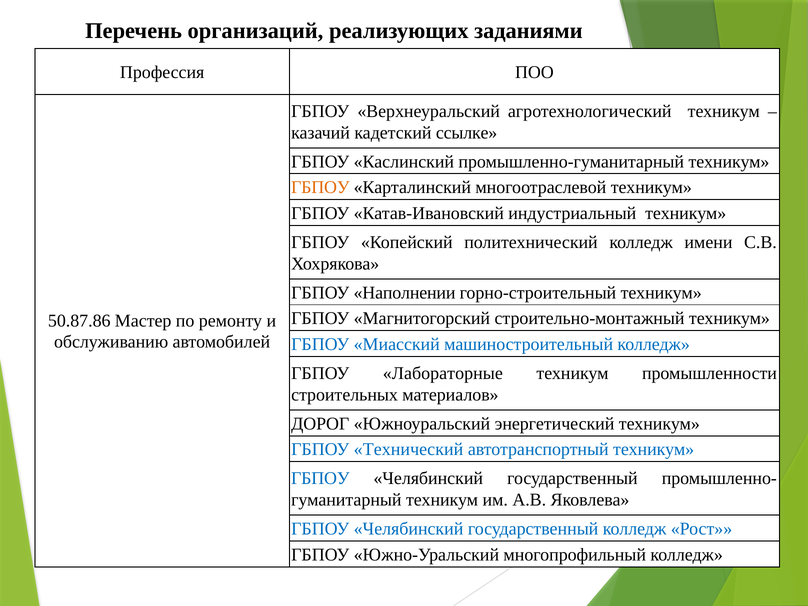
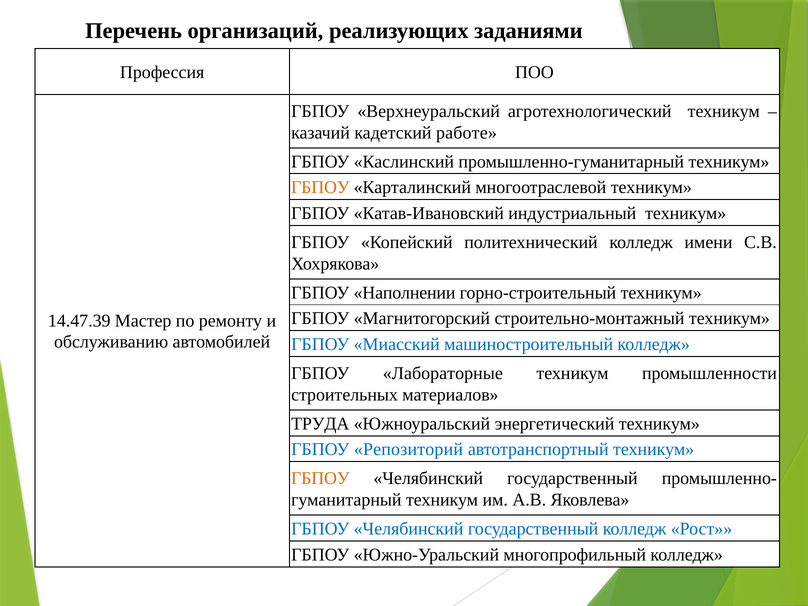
ссылке: ссылке -> работе (466, 133)
50.87.86: 50.87.86 -> 14.47.39 (79, 321)
ДОРОГ: ДОРОГ -> ТРУДА (320, 424)
Технический: Технический -> Репозиторий (408, 450)
ГБПОУ colour: blue -> orange (320, 479)
